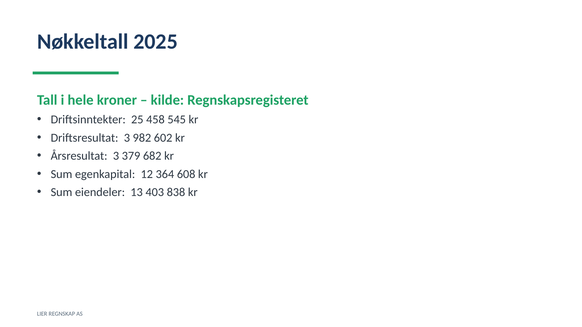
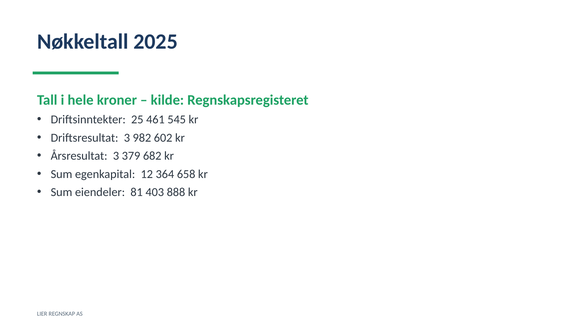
458: 458 -> 461 (155, 120)
608: 608 -> 658 (186, 174)
13: 13 -> 81 (137, 192)
838: 838 -> 888 (176, 192)
